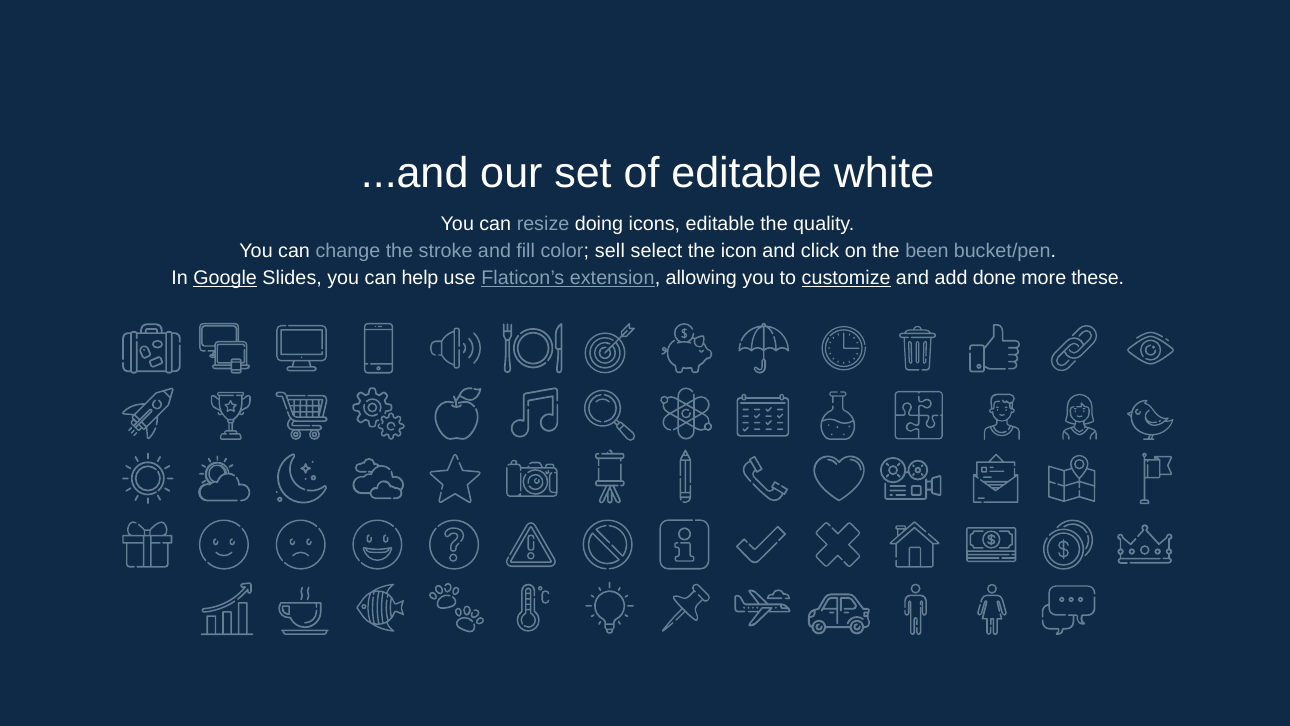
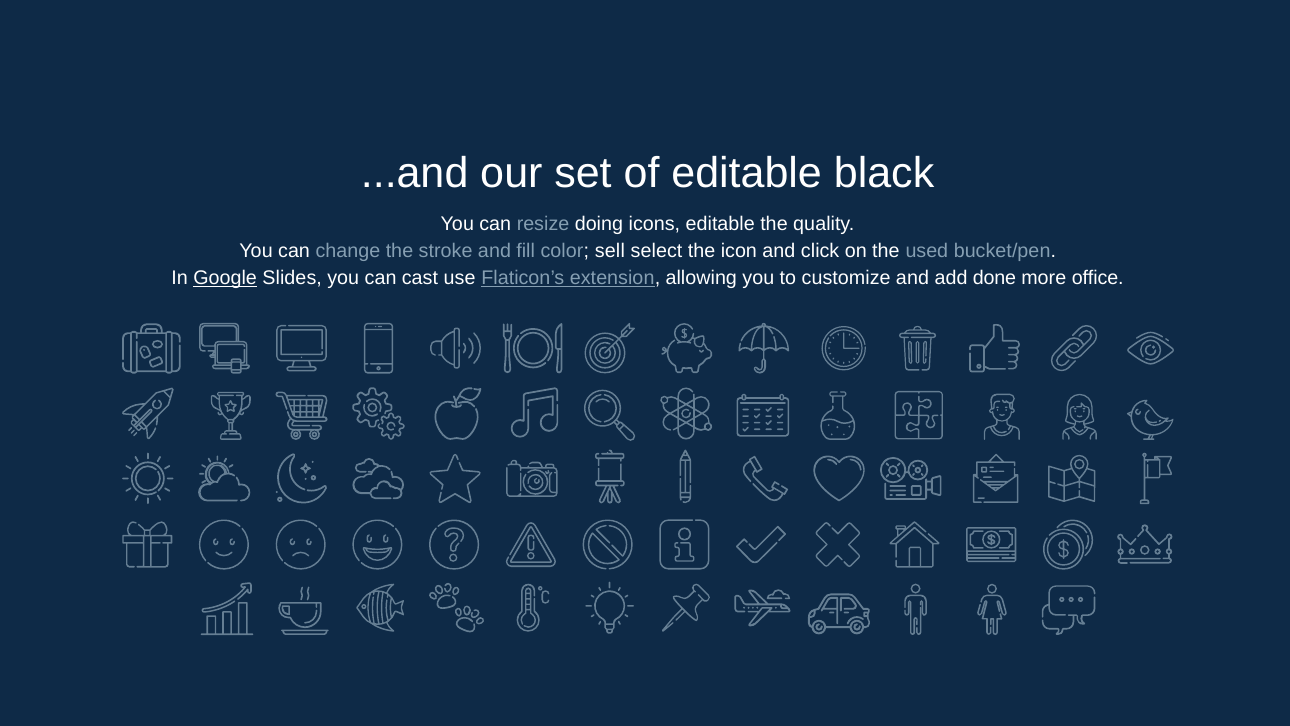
white: white -> black (884, 173)
been: been -> used (927, 251)
help: help -> cast (420, 278)
customize underline: present -> none (846, 278)
these: these -> office (1098, 278)
